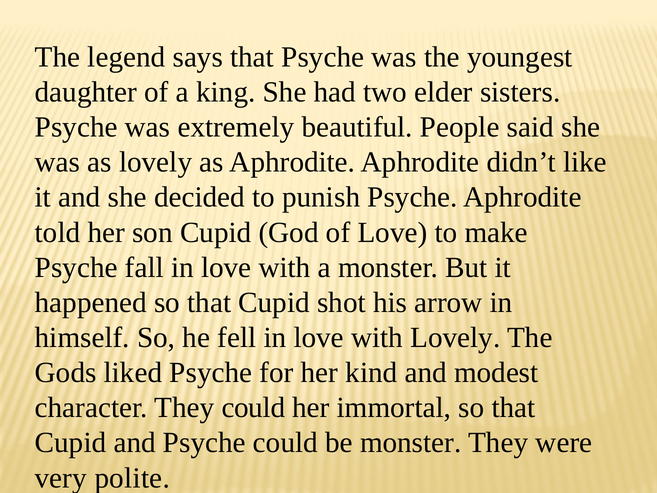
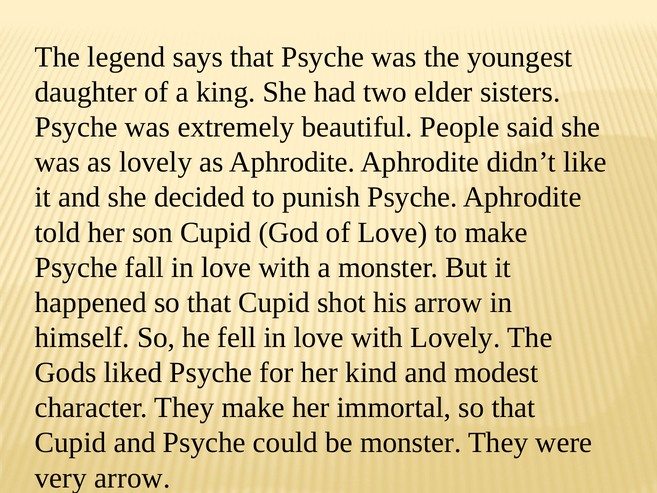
They could: could -> make (253, 408)
very polite: polite -> arrow (132, 478)
